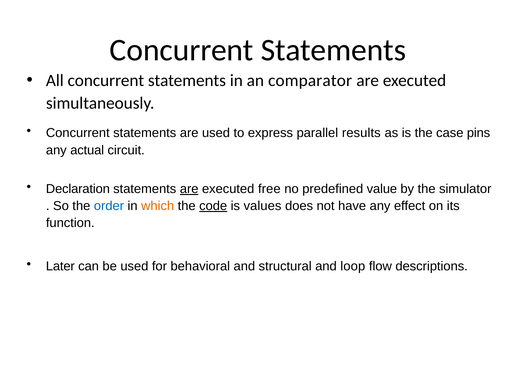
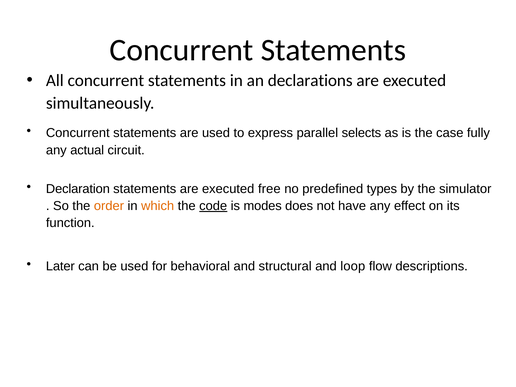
comparator: comparator -> declarations (310, 81)
results: results -> selects (361, 133)
pins: pins -> fully (478, 133)
are underline: present -> none (189, 189)
value: value -> types (382, 189)
order colour: blue -> orange (109, 206)
values: values -> modes (263, 206)
